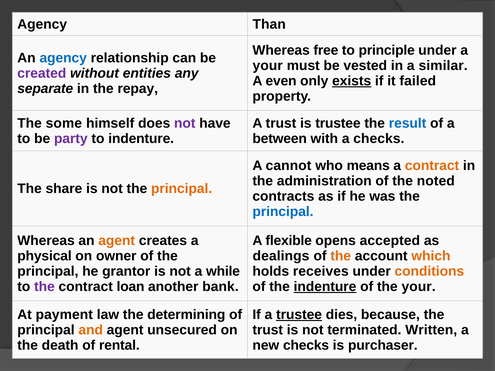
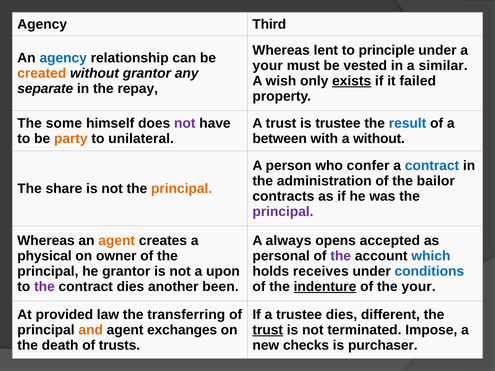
Than: Than -> Third (269, 24)
free: free -> lent (326, 50)
created colour: purple -> orange (42, 73)
without entities: entities -> grantor (147, 73)
even: even -> wish (281, 81)
party colour: purple -> orange (71, 139)
to indenture: indenture -> unilateral (141, 139)
a checks: checks -> without (379, 139)
cannot: cannot -> person (289, 166)
means: means -> confer (368, 166)
contract colour: orange -> blue (432, 166)
noted: noted -> bailor (436, 181)
principal colour: blue -> purple (283, 212)
flexible: flexible -> always (289, 241)
dealings: dealings -> personal (281, 256)
the colour: orange -> purple (341, 256)
which colour: orange -> blue (431, 256)
while: while -> upon (223, 271)
conditions colour: orange -> blue (429, 271)
contract loan: loan -> dies (130, 287)
bank: bank -> been (220, 287)
payment: payment -> provided (64, 315)
determining: determining -> transferring (186, 315)
trustee underline: present -> none (299, 315)
because: because -> different (390, 315)
unsecured: unsecured -> exchanges (182, 330)
trust underline: none -> present (268, 330)
Written: Written -> Impose (431, 330)
rental: rental -> trusts (119, 346)
